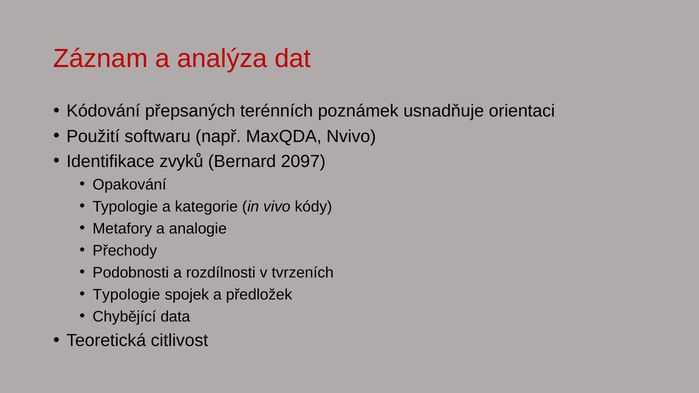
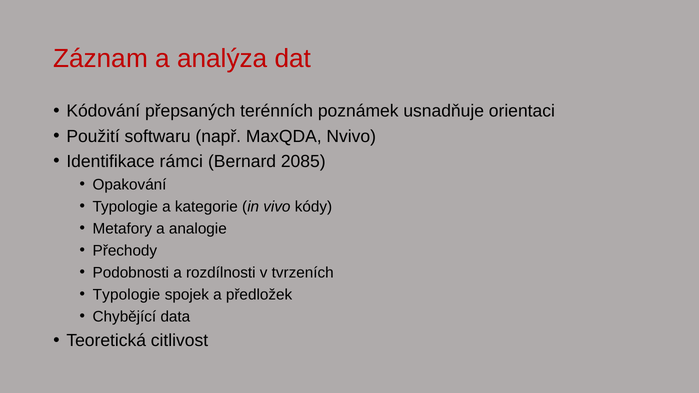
zvyků: zvyků -> rámci (181, 162)
2097: 2097 -> 2085 (303, 162)
